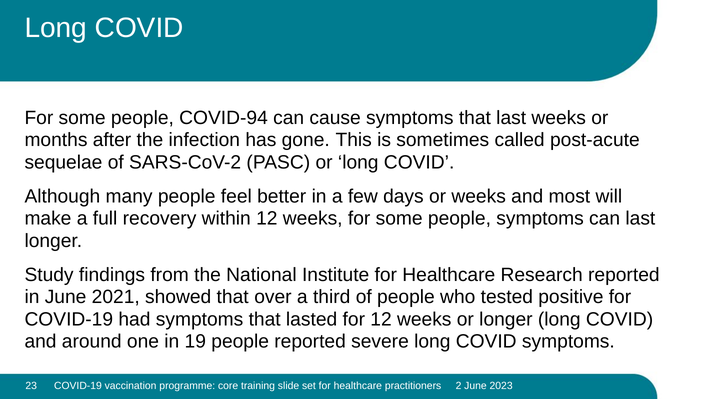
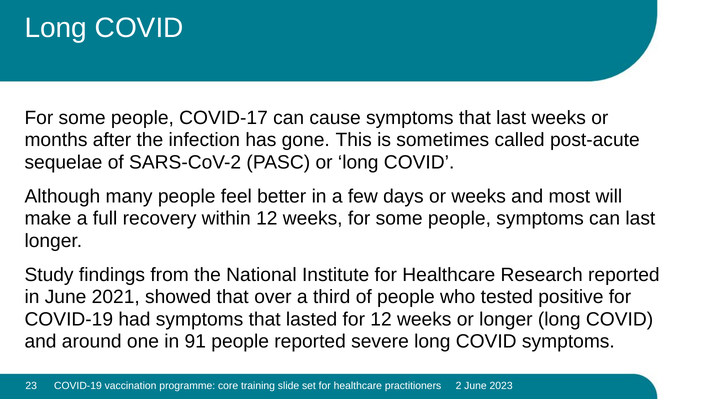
COVID-94: COVID-94 -> COVID-17 (224, 118)
19: 19 -> 91 (195, 341)
